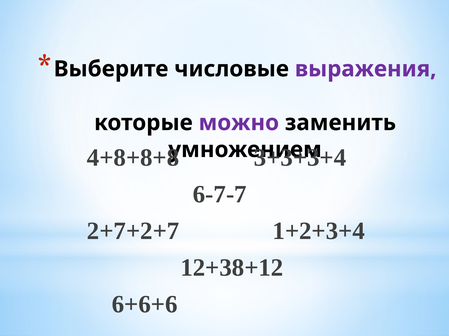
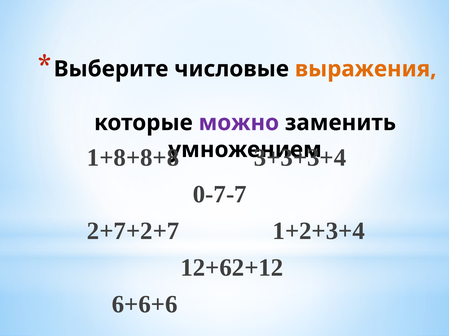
выражения colour: purple -> orange (366, 69)
4+8+8+8: 4+8+8+8 -> 1+8+8+8 (133, 158)
6-7-7: 6-7-7 -> 0-7-7 (220, 195)
12+38+12: 12+38+12 -> 12+62+12 (232, 268)
